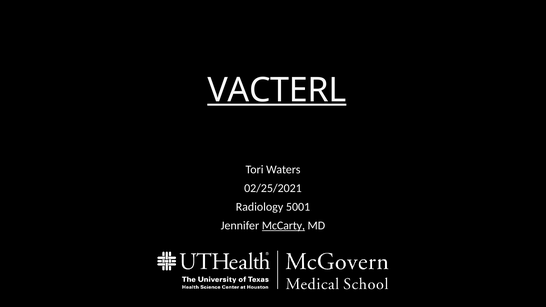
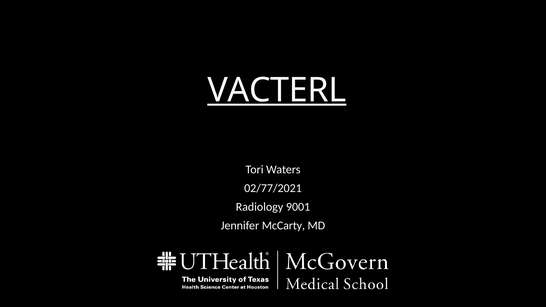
02/25/2021: 02/25/2021 -> 02/77/2021 (273, 188)
5001: 5001 -> 9001 (298, 207)
McCarty underline: present -> none (283, 226)
